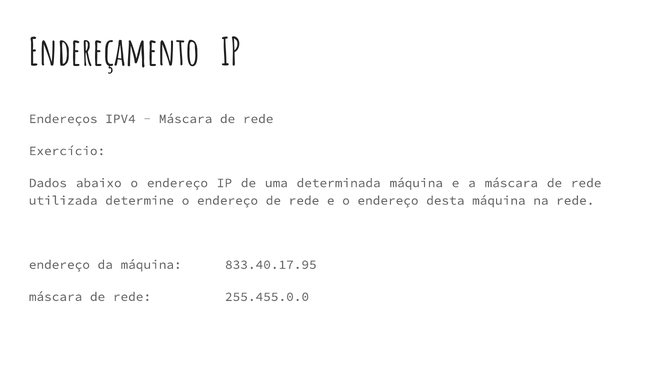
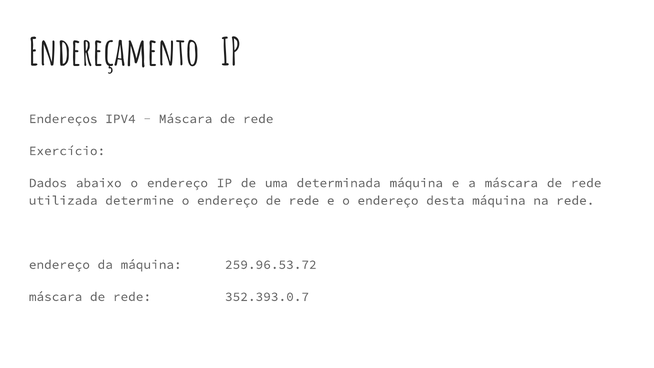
833.40.17.95: 833.40.17.95 -> 259.96.53.72 (271, 265)
255.455.0.0: 255.455.0.0 -> 352.393.0.7 (267, 297)
